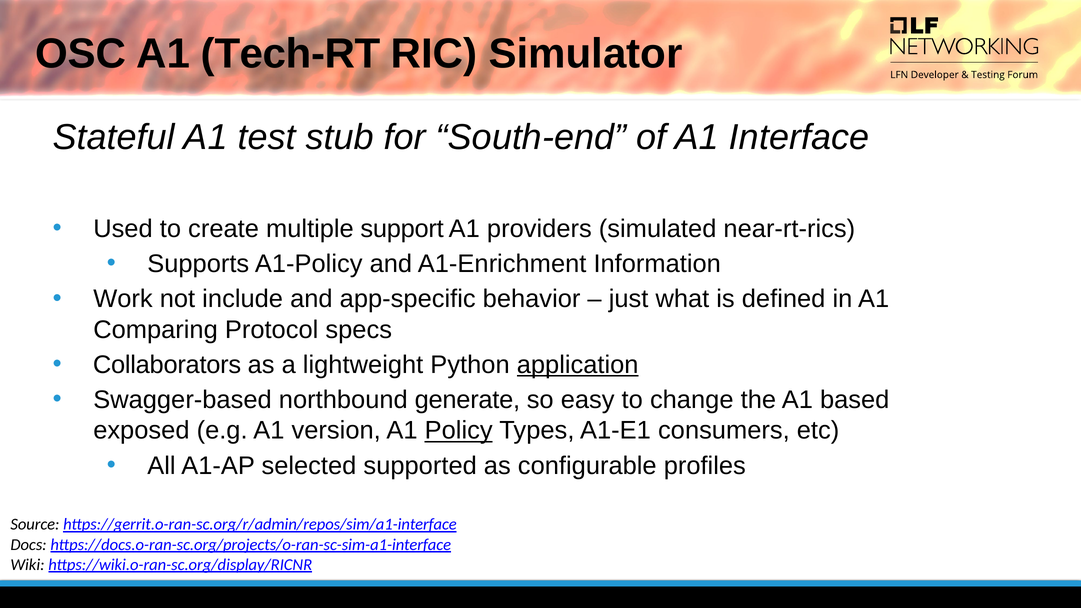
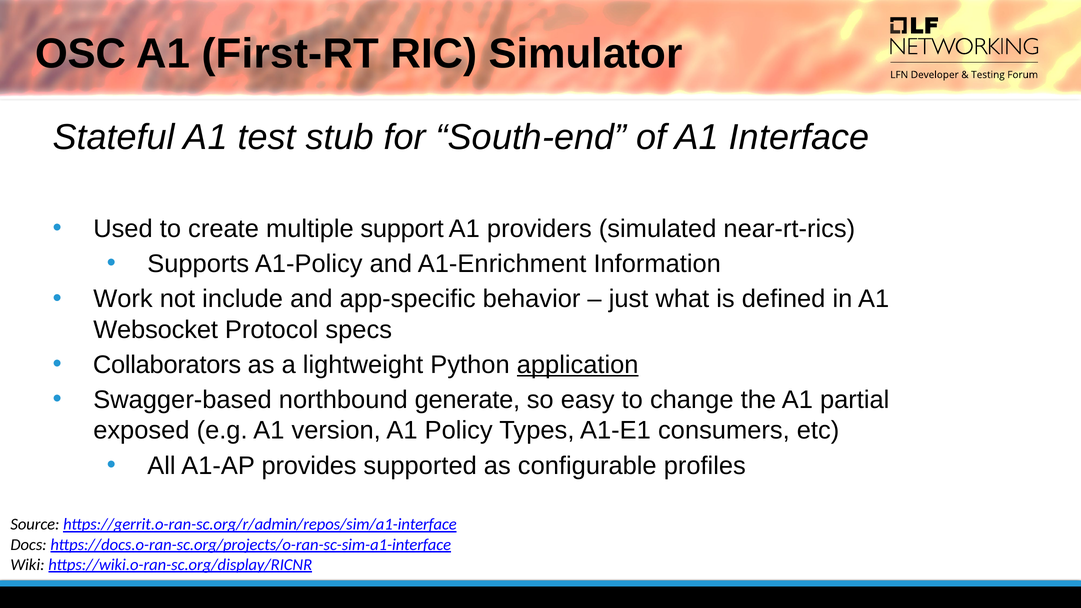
Tech-RT: Tech-RT -> First-RT (290, 54)
Comparing: Comparing -> Websocket (156, 330)
based: based -> partial (855, 400)
Policy underline: present -> none (459, 431)
selected: selected -> provides (309, 466)
